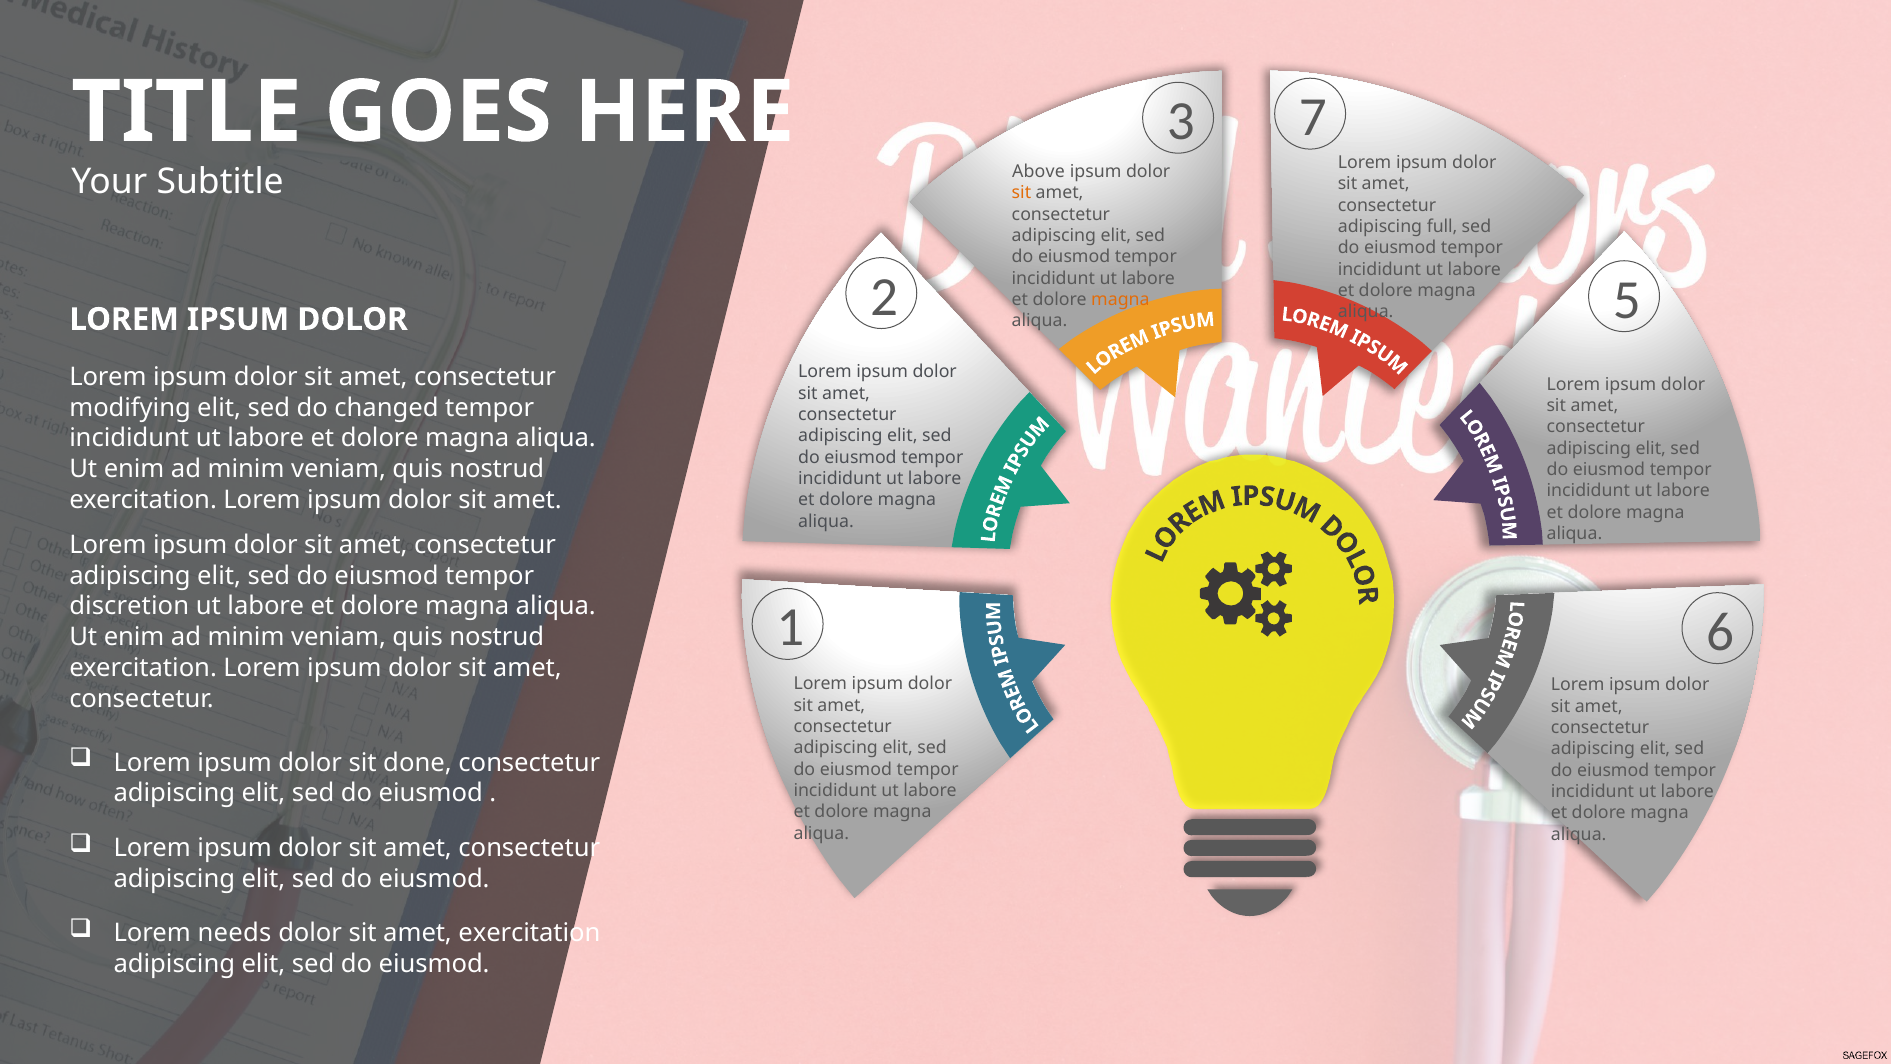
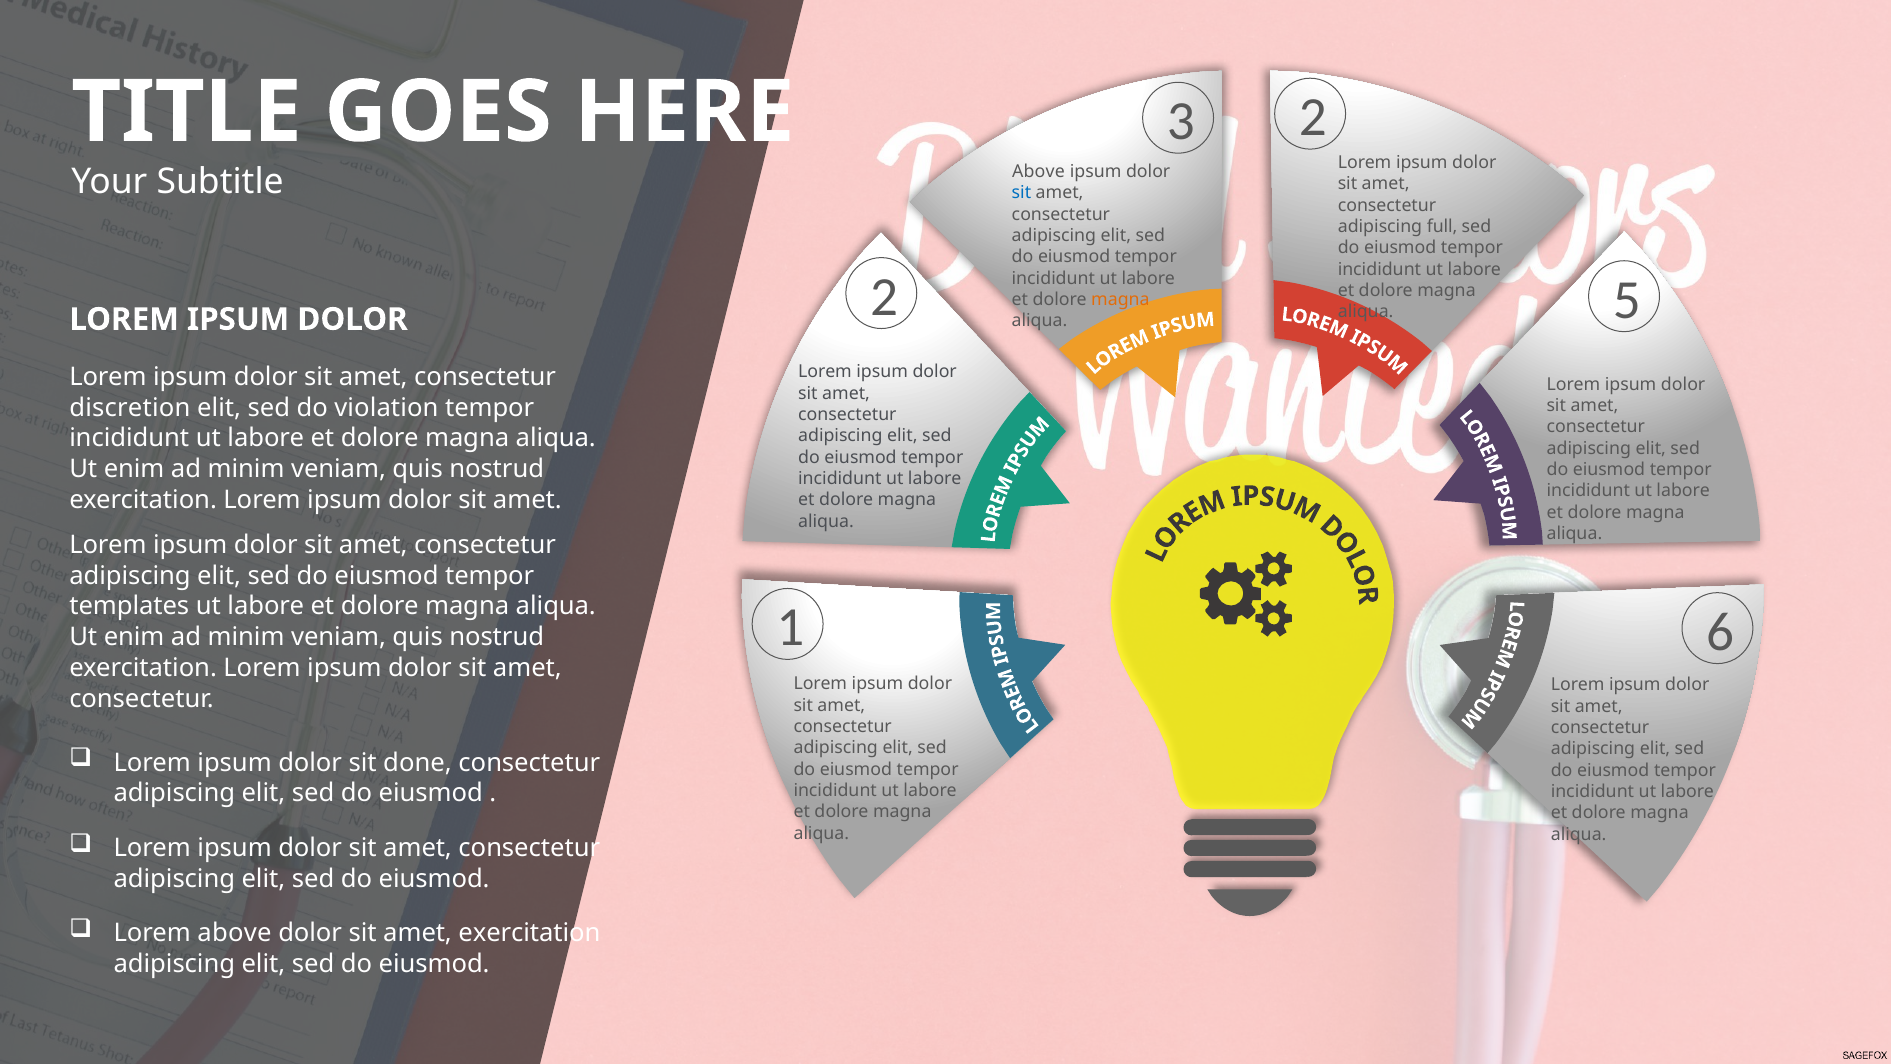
7: 7 -> 2 (1313, 117)
sit colour: orange -> blue (1021, 193)
modifying: modifying -> discretion (130, 408)
changed: changed -> violation (386, 408)
discretion: discretion -> templates (129, 606)
Lorem needs: needs -> above (234, 933)
